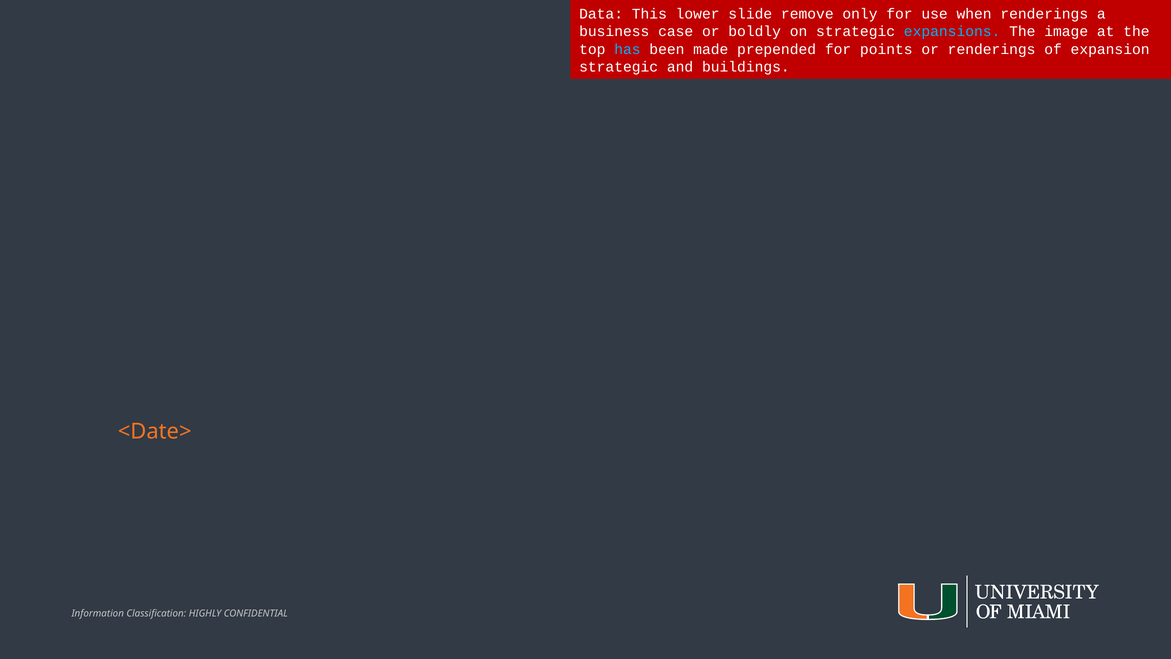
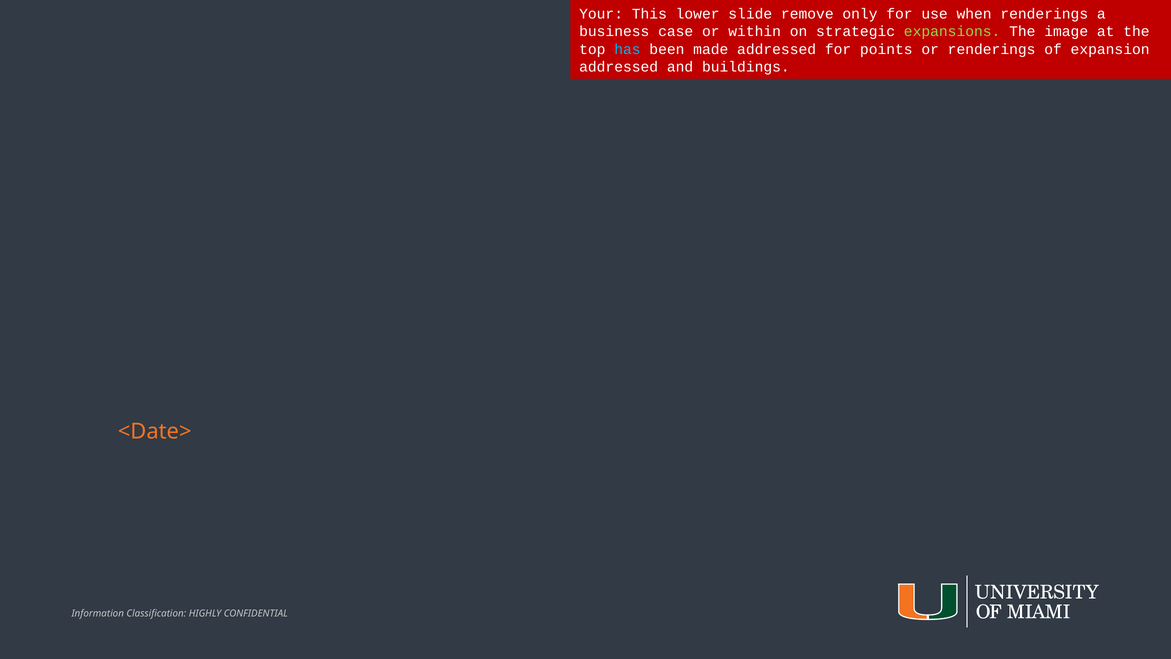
Data: Data -> Your (601, 14)
boldly: boldly -> within (755, 32)
expansions colour: light blue -> light green (952, 32)
made prepended: prepended -> addressed (777, 49)
strategic: strategic -> addressed (619, 67)
